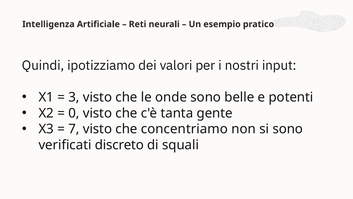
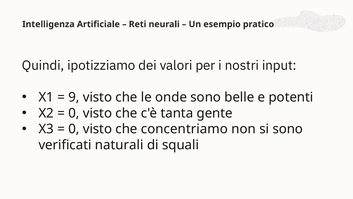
3: 3 -> 9 (74, 97)
7: 7 -> 0 (74, 129)
discreto: discreto -> naturali (119, 145)
